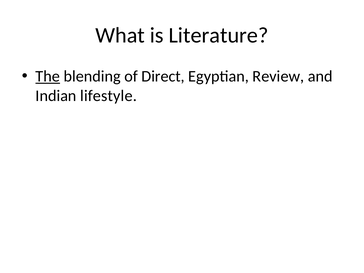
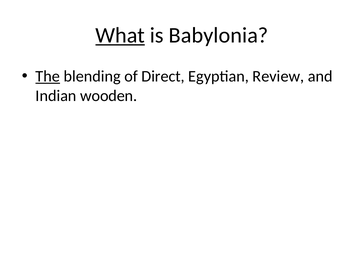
What underline: none -> present (120, 35)
Literature: Literature -> Babylonia (218, 35)
lifestyle: lifestyle -> wooden (109, 96)
